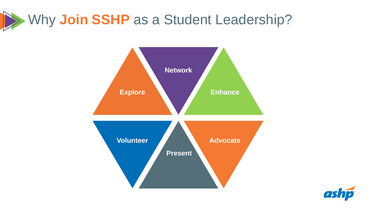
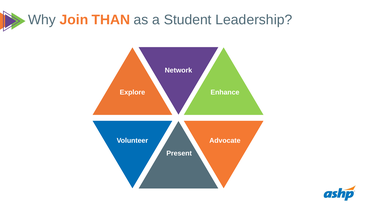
SSHP: SSHP -> THAN (111, 20)
